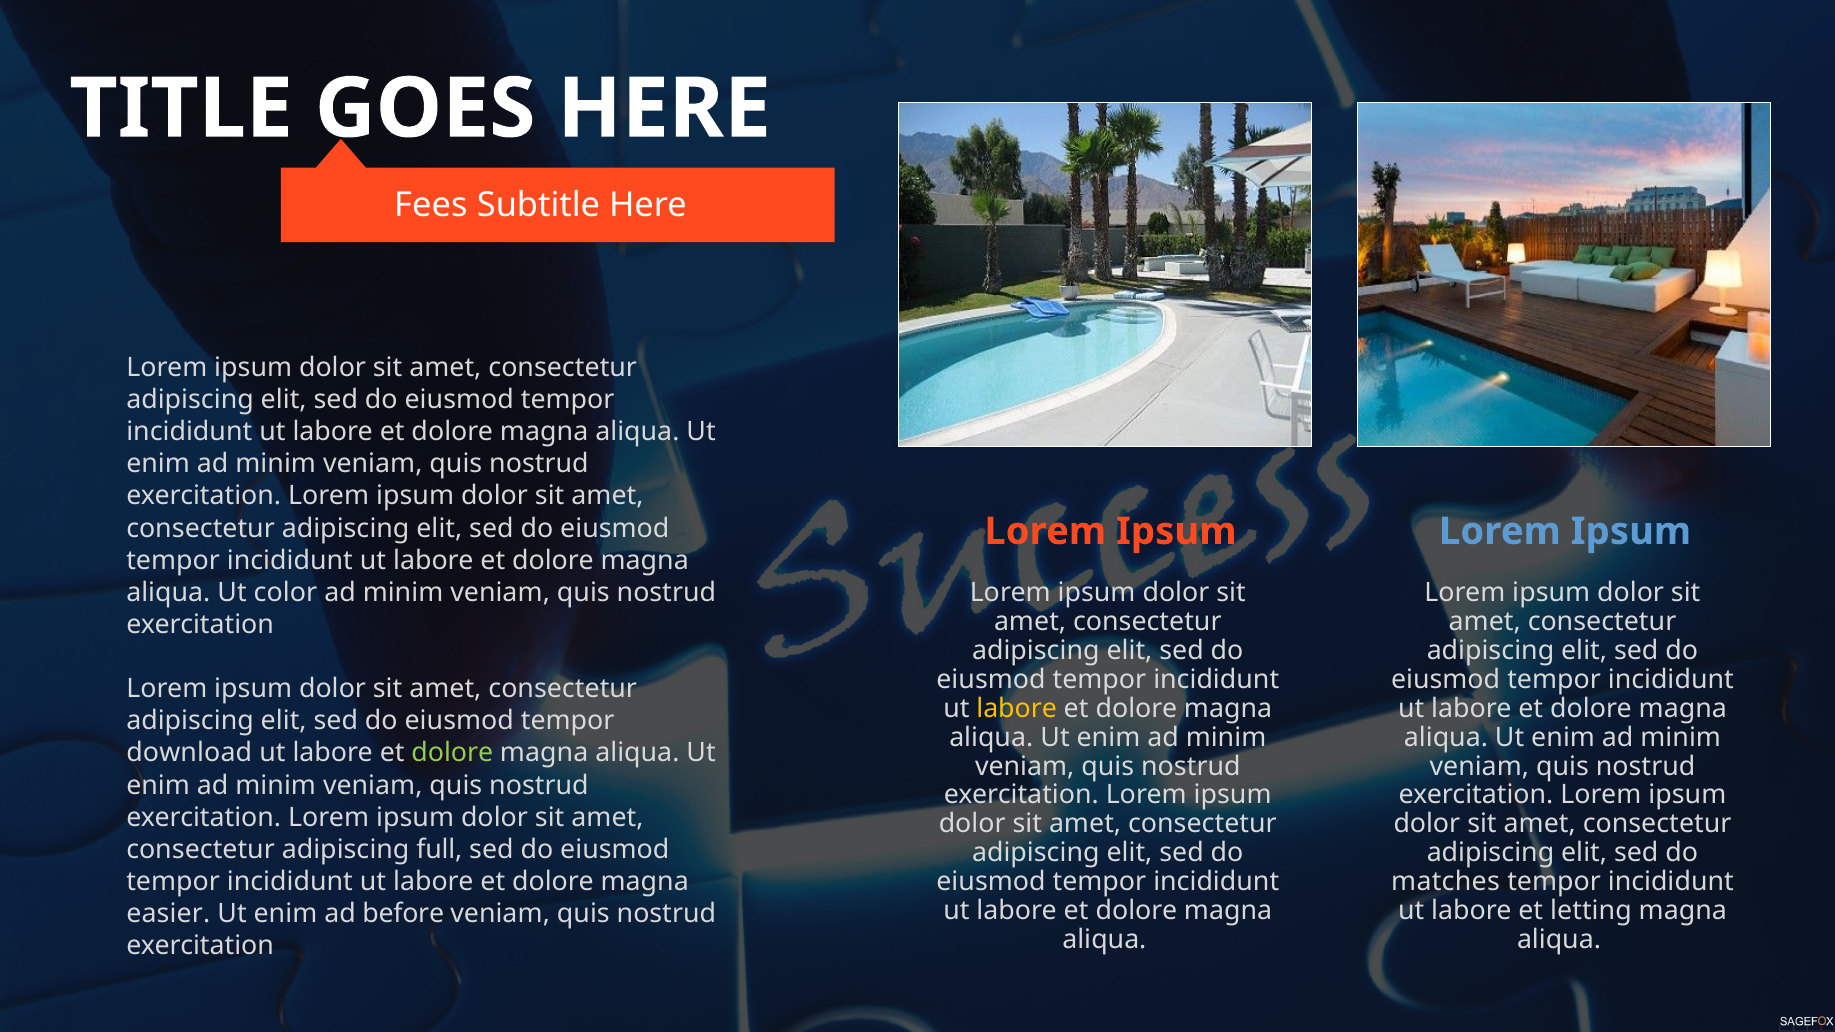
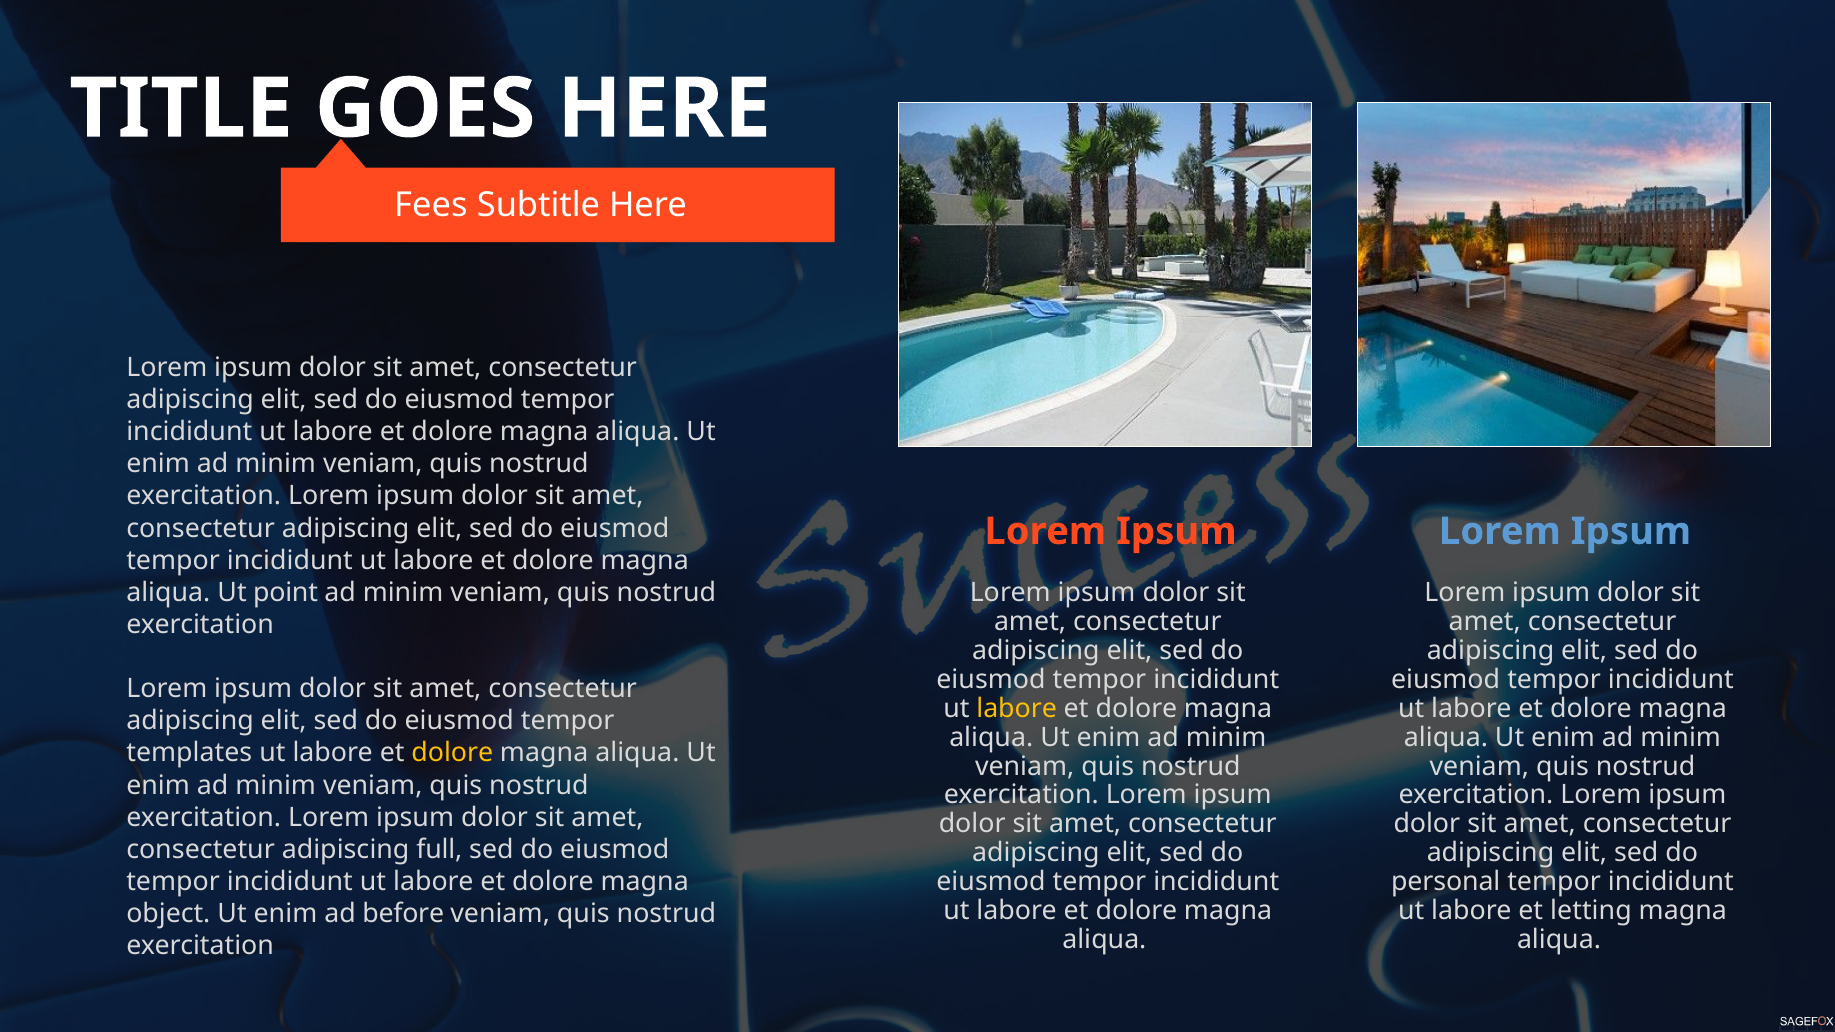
color: color -> point (286, 593)
download: download -> templates (189, 753)
dolore colour: light green -> yellow (452, 753)
matches: matches -> personal (1446, 882)
easier: easier -> object (168, 914)
